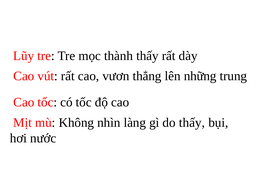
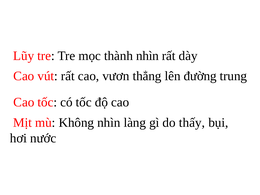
thành thấy: thấy -> nhìn (147, 56)
những: những -> đường (200, 76)
